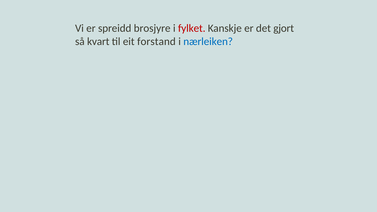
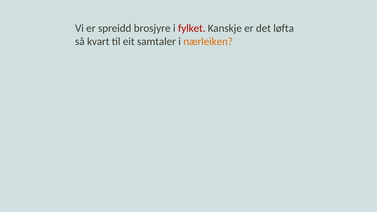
gjort: gjort -> løfta (284, 28)
forstand: forstand -> samtaler (156, 41)
nærleiken colour: blue -> orange (208, 41)
